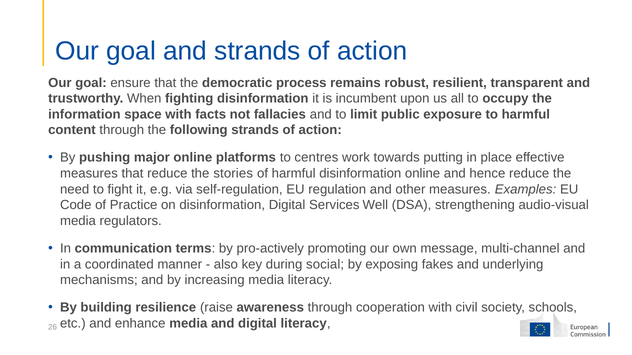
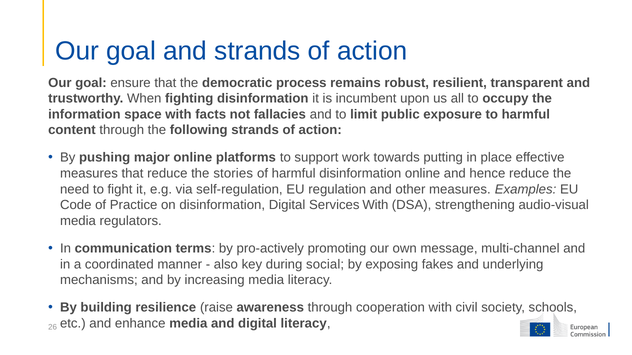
centres: centres -> support (316, 158)
Services Well: Well -> With (375, 205)
